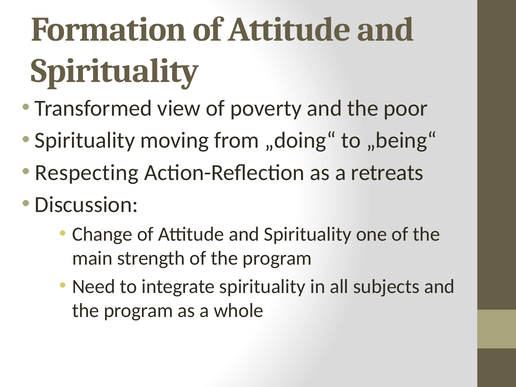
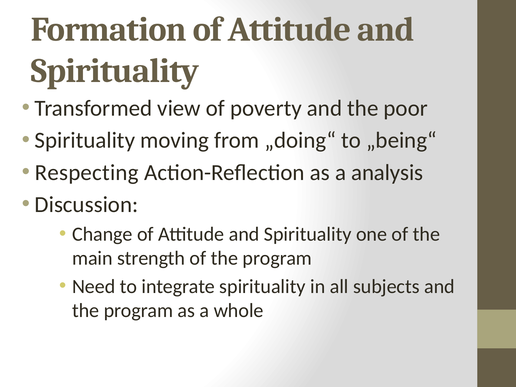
retreats: retreats -> analysis (387, 172)
